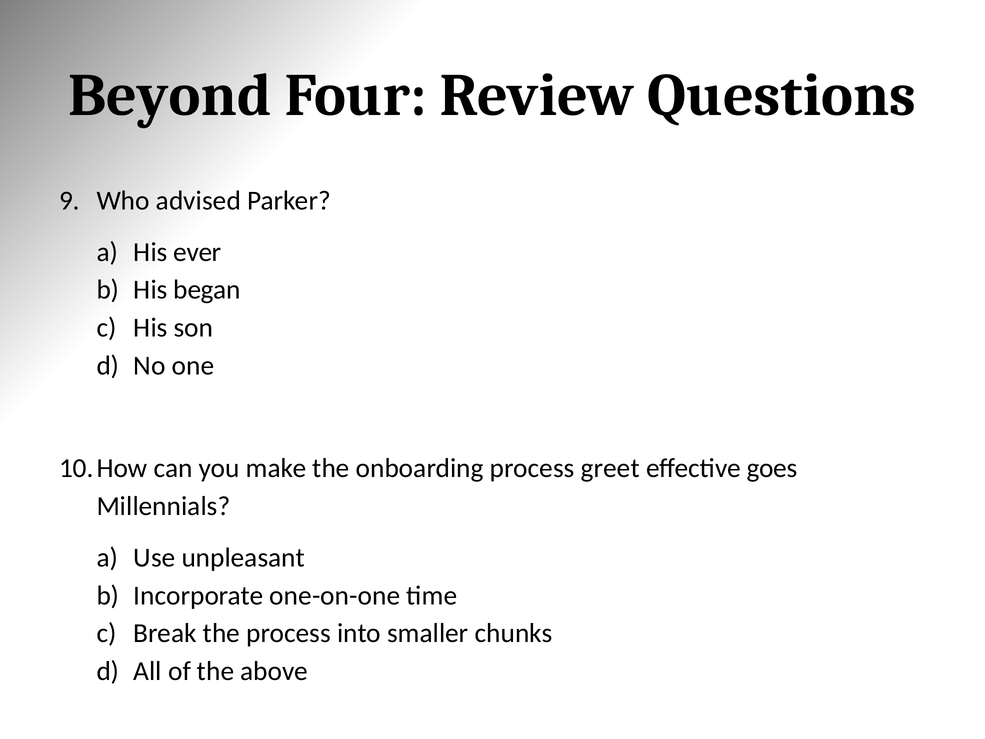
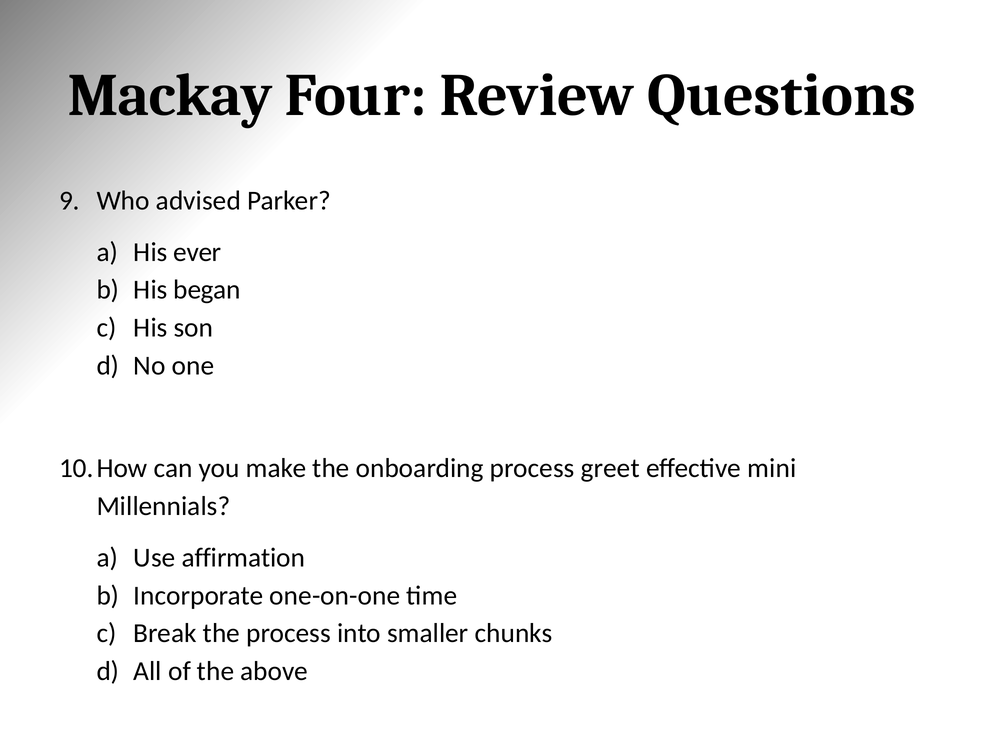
Beyond: Beyond -> Mackay (170, 95)
goes: goes -> mini (772, 468)
unpleasant: unpleasant -> affirmation (243, 557)
